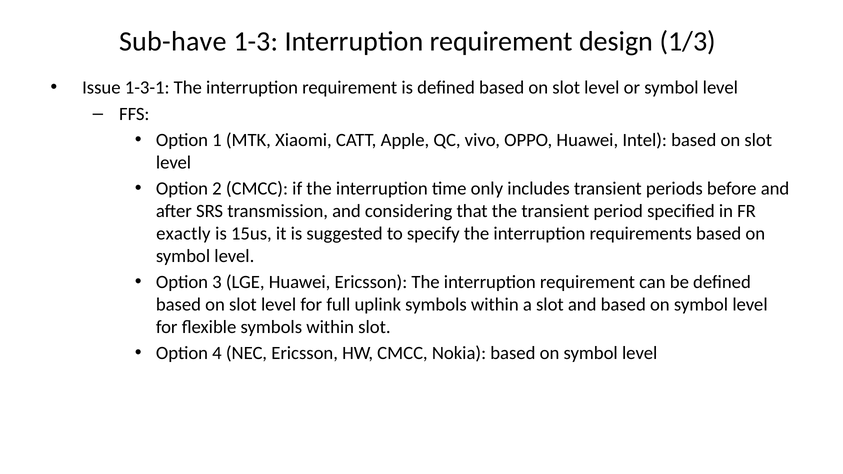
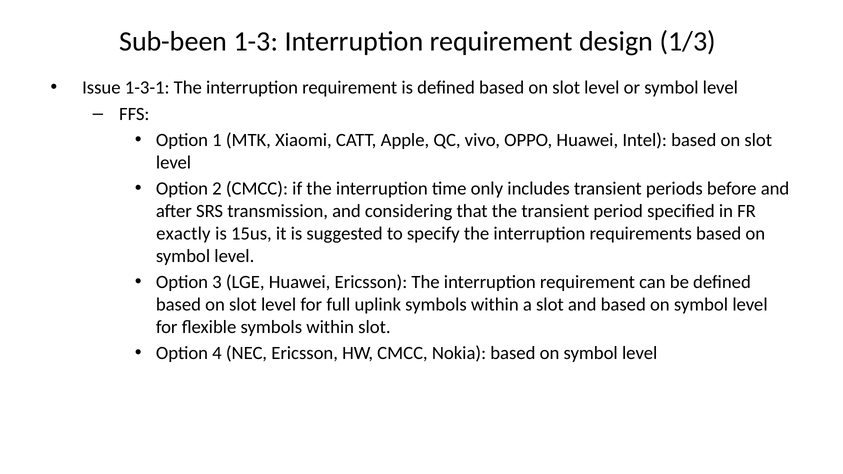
Sub-have: Sub-have -> Sub-been (173, 42)
